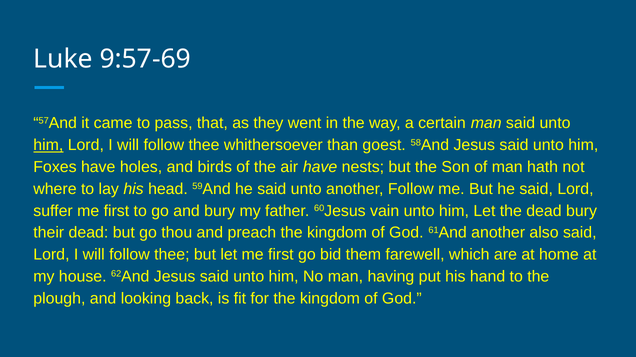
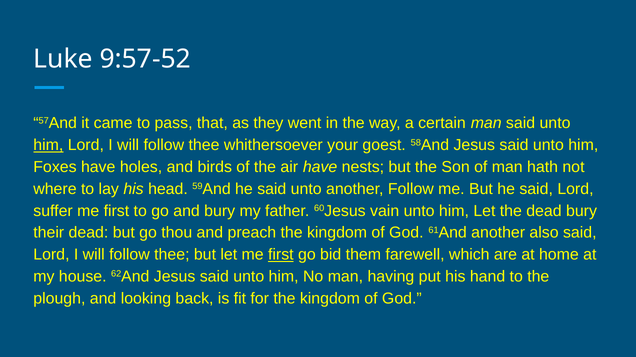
9:57-69: 9:57-69 -> 9:57-52 (145, 59)
than: than -> your (343, 145)
first underline: none -> present (281, 255)
